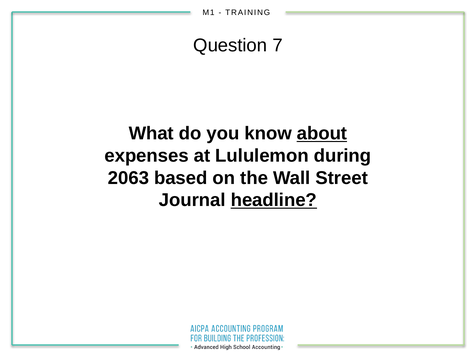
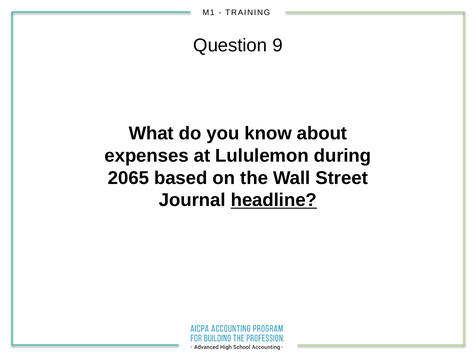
7: 7 -> 9 (277, 45)
about underline: present -> none (322, 133)
2063: 2063 -> 2065 (128, 178)
